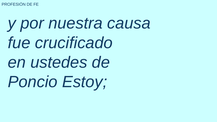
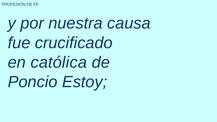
ustedes: ustedes -> católica (59, 62)
